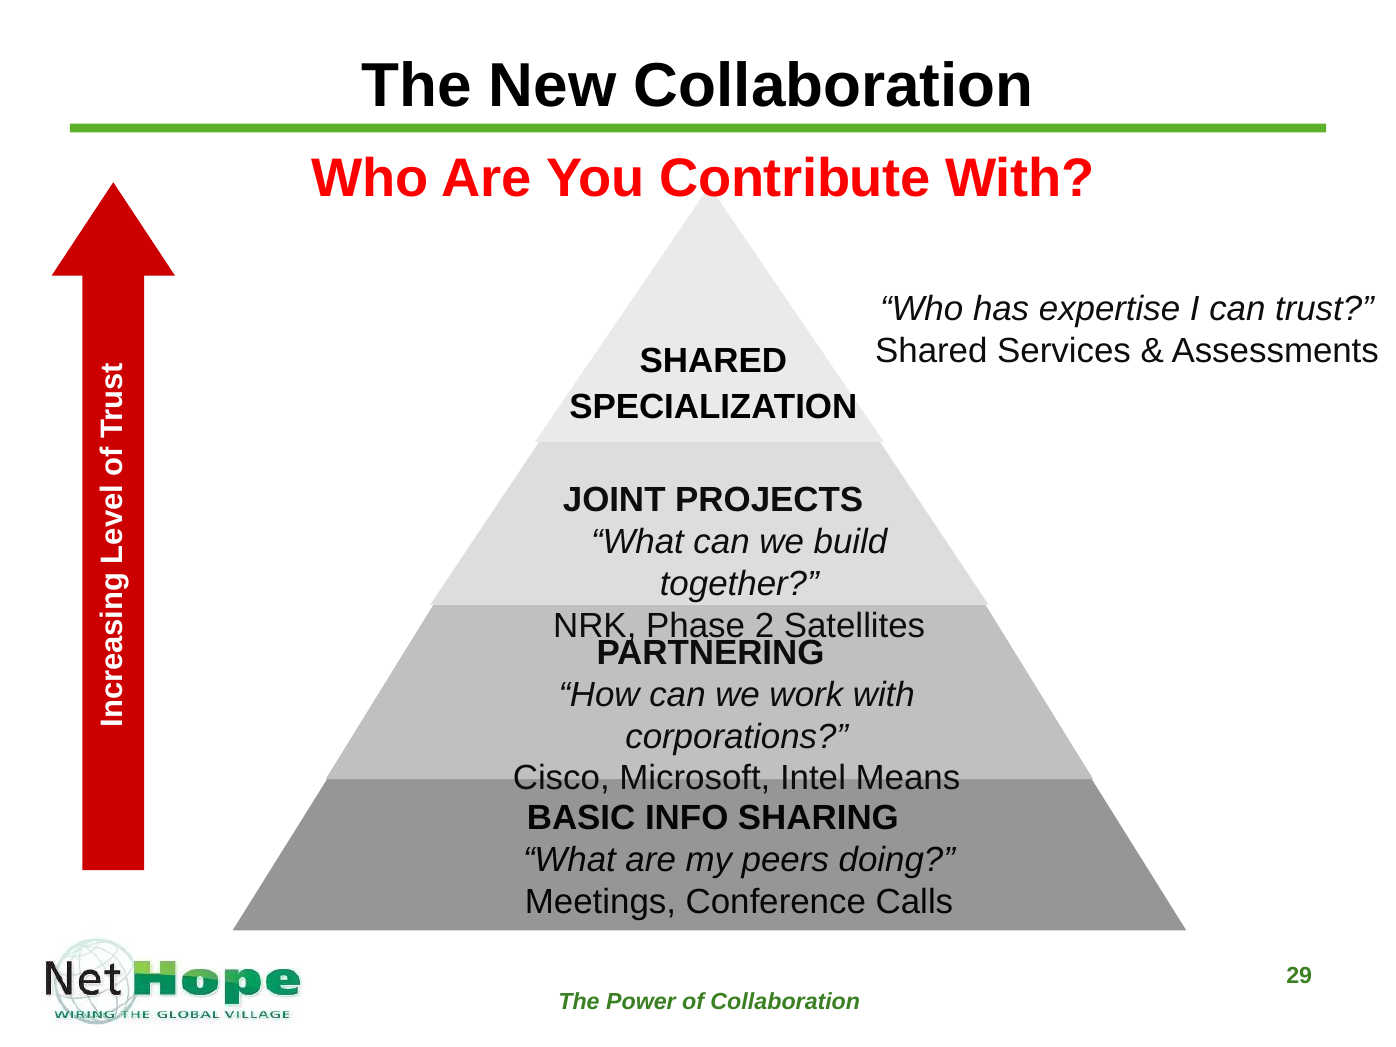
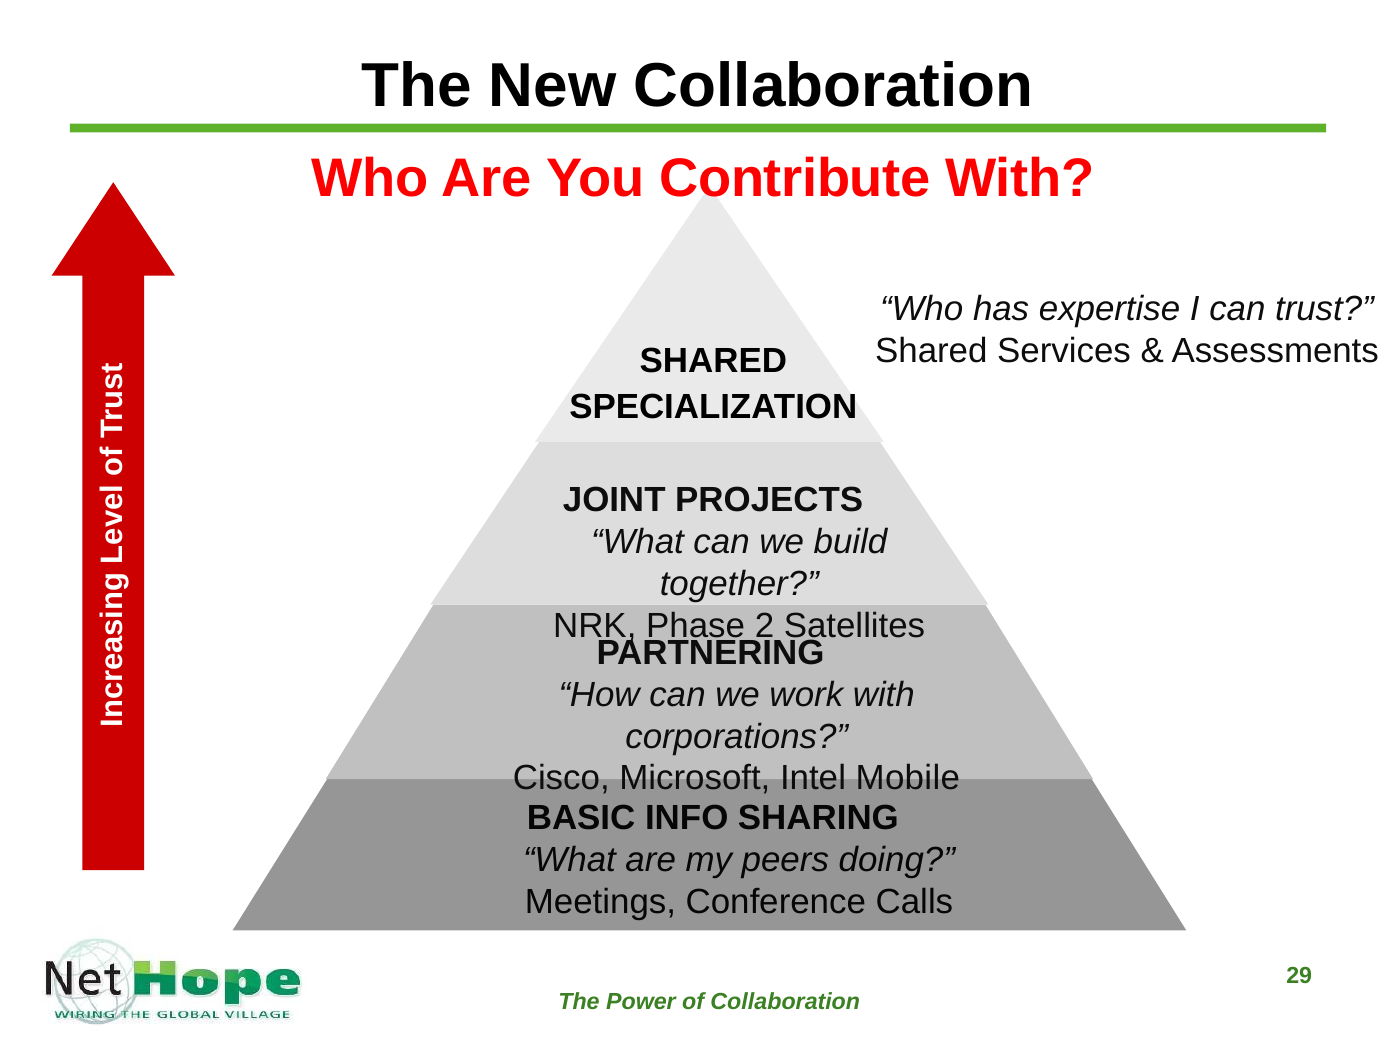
Means: Means -> Mobile (908, 778)
